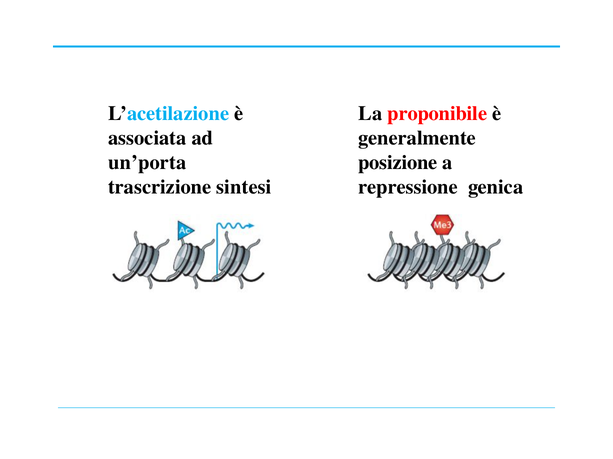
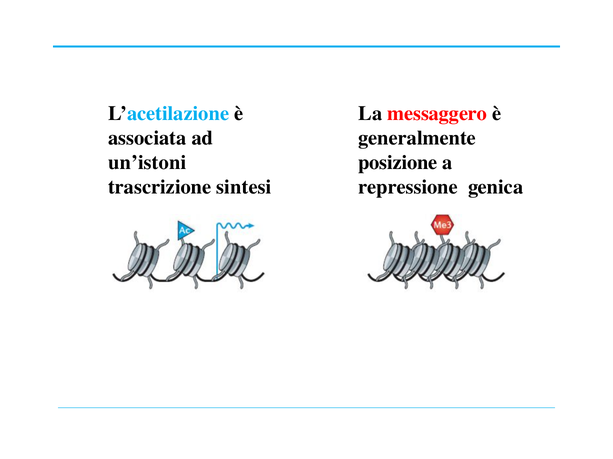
proponibile: proponibile -> messaggero (437, 114)
un’porta: un’porta -> un’istoni (147, 163)
